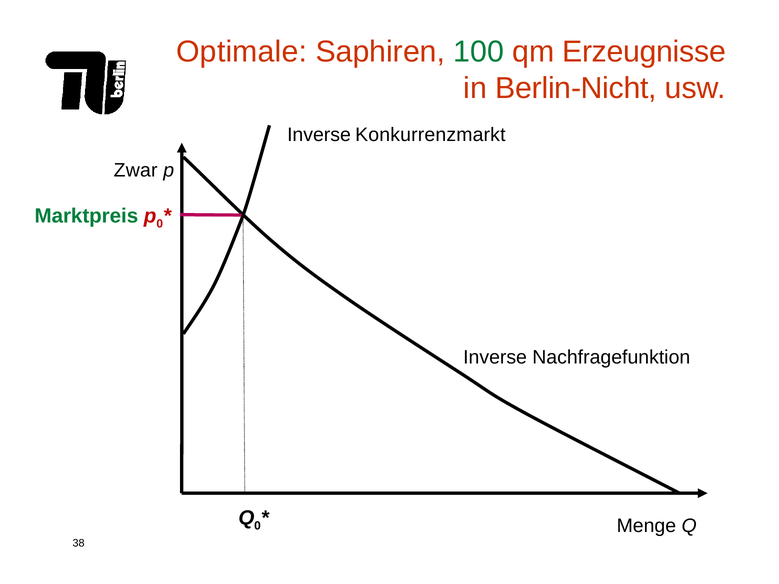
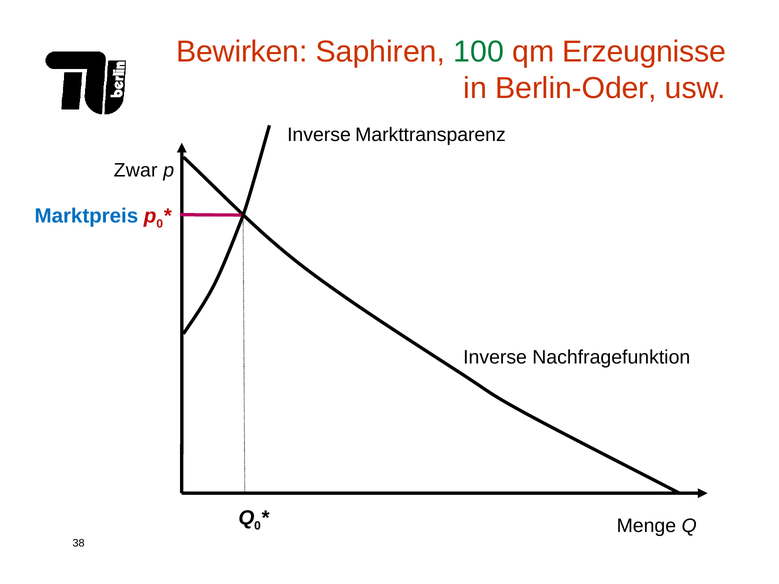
Optimale: Optimale -> Bewirken (242, 52)
Berlin-Nicht: Berlin-Nicht -> Berlin-Oder (576, 88)
Konkurrenzmarkt: Konkurrenzmarkt -> Markttransparenz (430, 135)
Marktpreis colour: green -> blue (86, 216)
